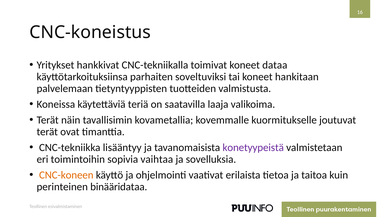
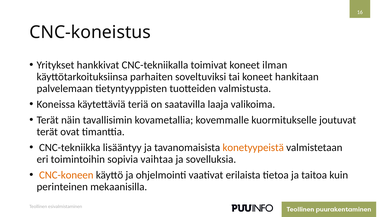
dataa: dataa -> ilman (275, 65)
konetyypeistä colour: purple -> orange (253, 148)
binääridataa: binääridataa -> mekaanisilla (119, 187)
